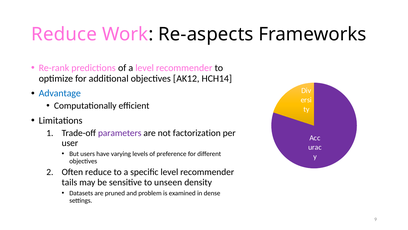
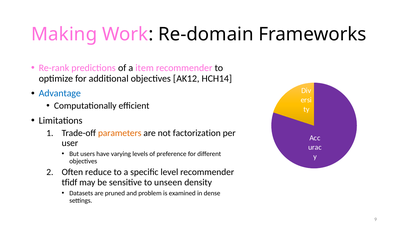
Reduce: Reduce -> Making (64, 34)
Re-aspects: Re-aspects -> Re-domain (206, 34)
a level: level -> item (145, 68)
parameters colour: purple -> orange (120, 133)
tails: tails -> tfidf (69, 182)
